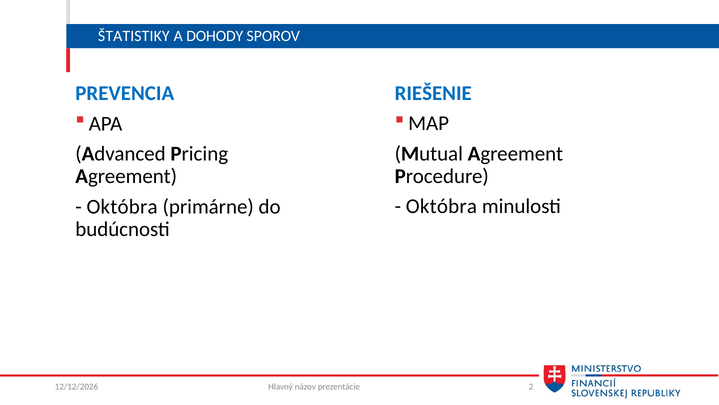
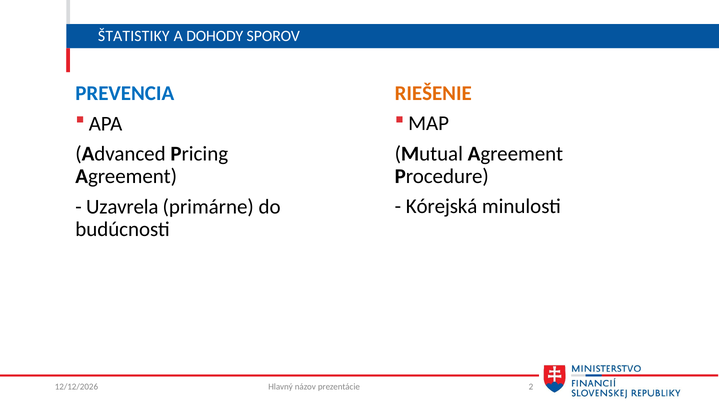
RIEŠENIE colour: blue -> orange (433, 93)
Októbra: Októbra -> Kórejská (442, 206)
Októbra: Októbra -> Uzavrela (122, 206)
